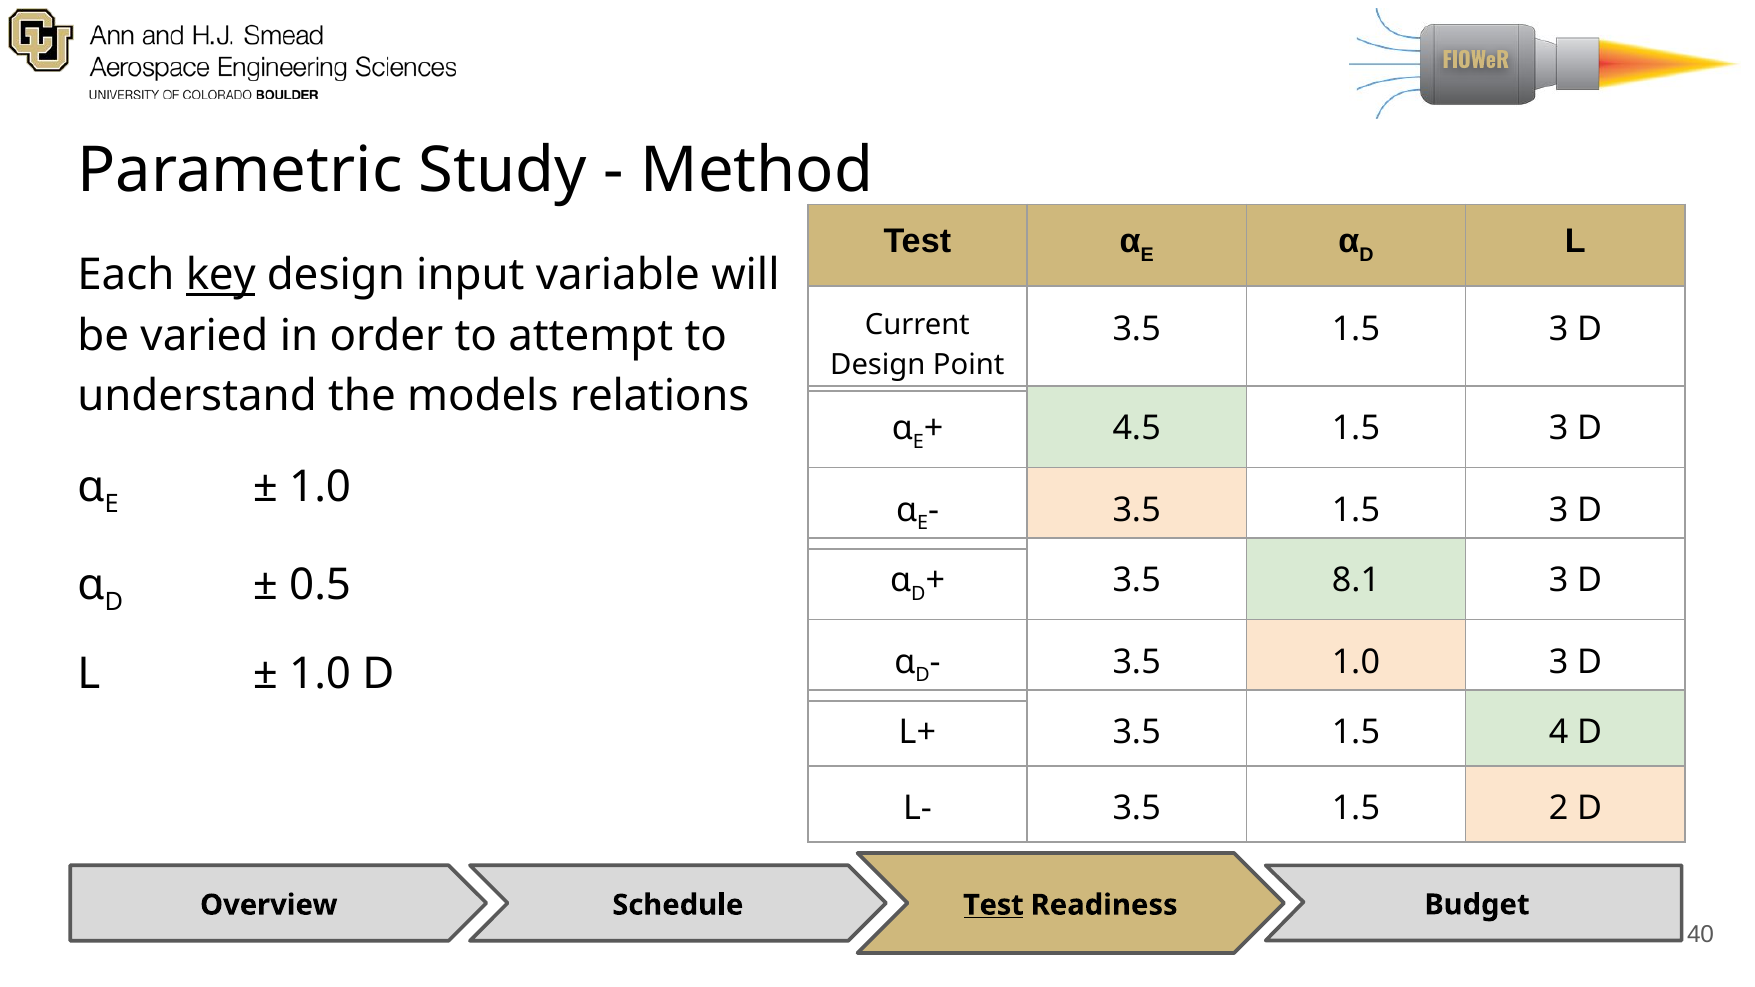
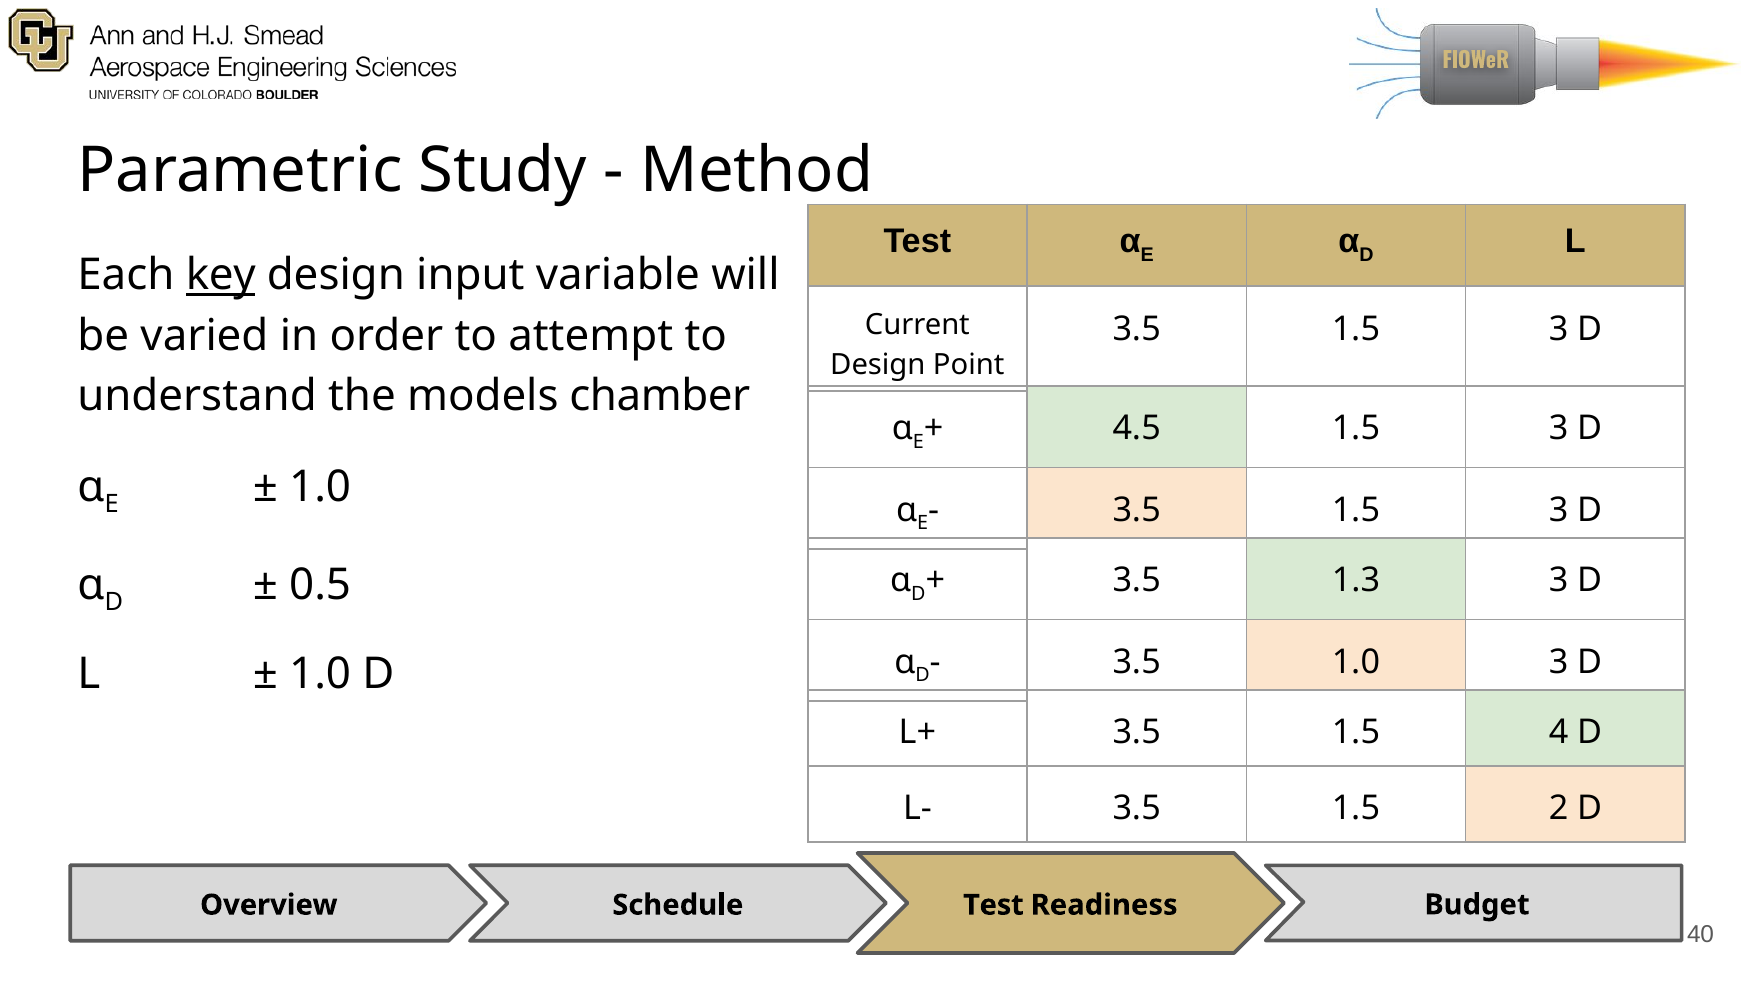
relations: relations -> chamber (660, 397)
8.1: 8.1 -> 1.3 (1356, 581)
Test underline: present -> none (993, 905)
